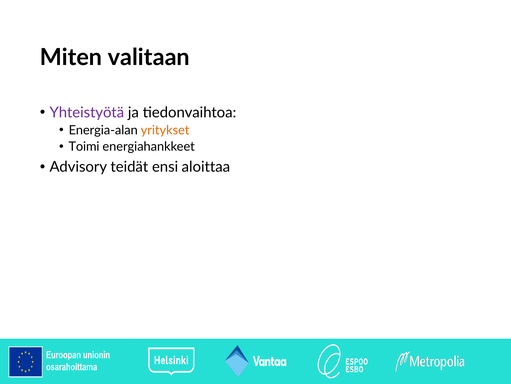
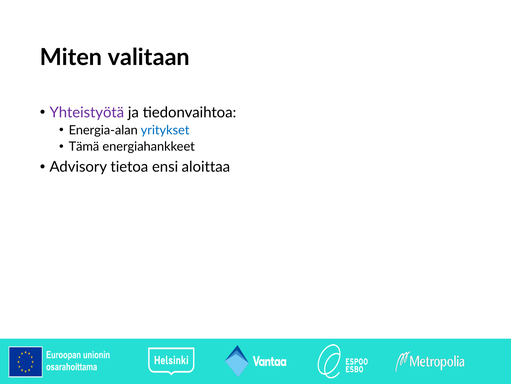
yritykset colour: orange -> blue (165, 130)
Toimi: Toimi -> Tämä (84, 146)
teidät: teidät -> tietoa (129, 167)
